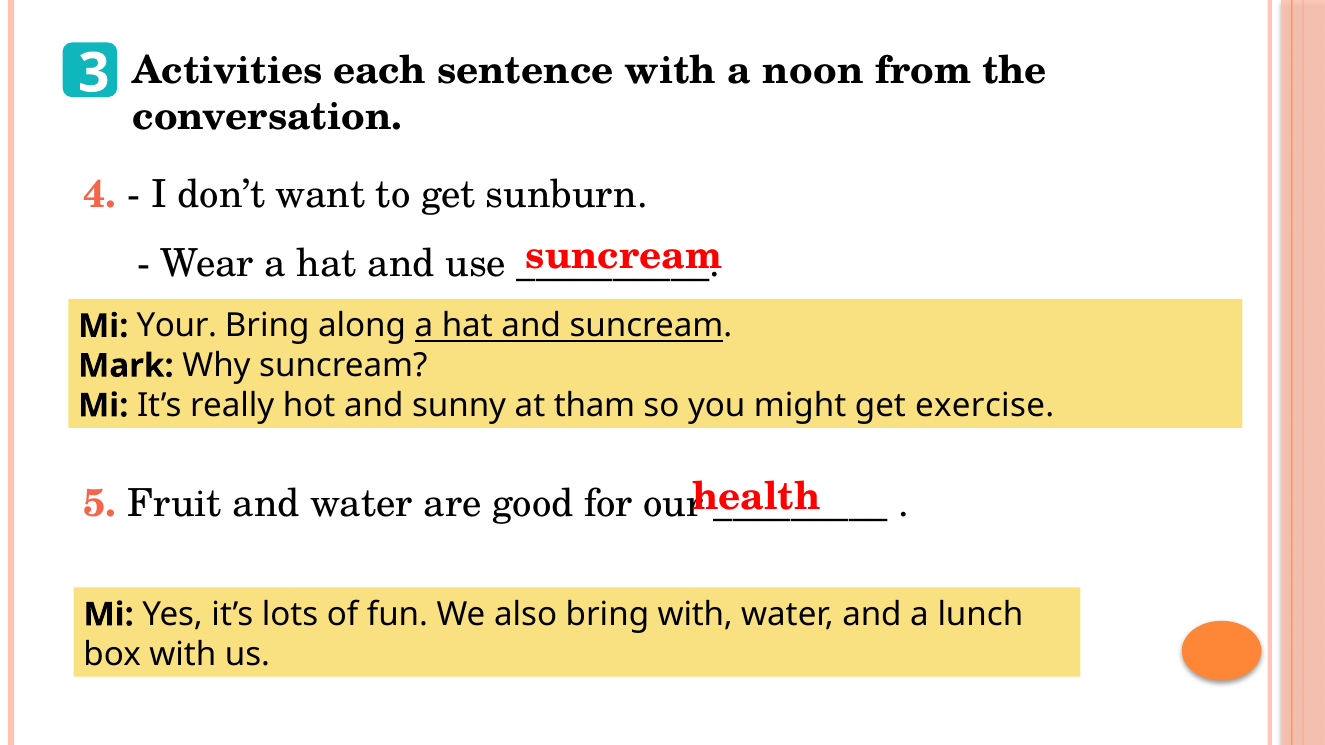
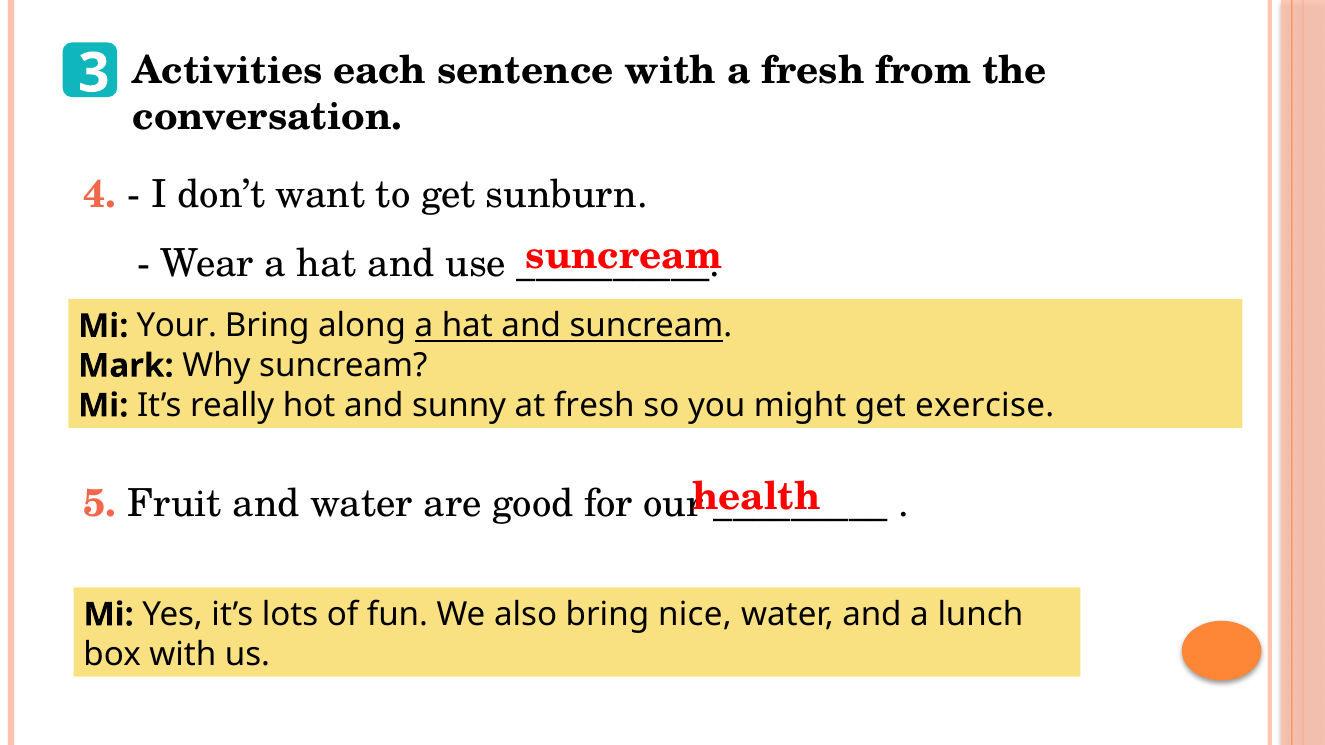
a noon: noon -> fresh (813, 70)
at tham: tham -> fresh (594, 406)
bring with: with -> nice (695, 615)
